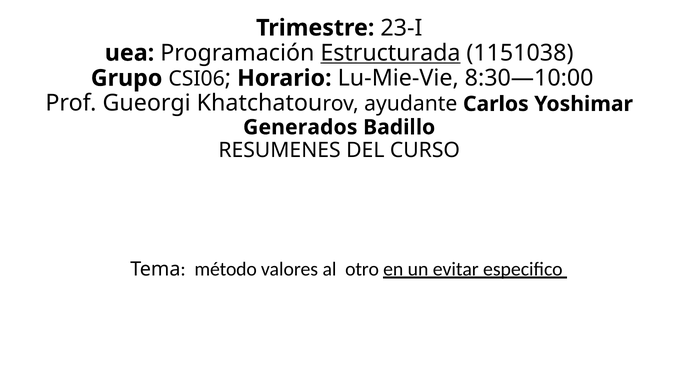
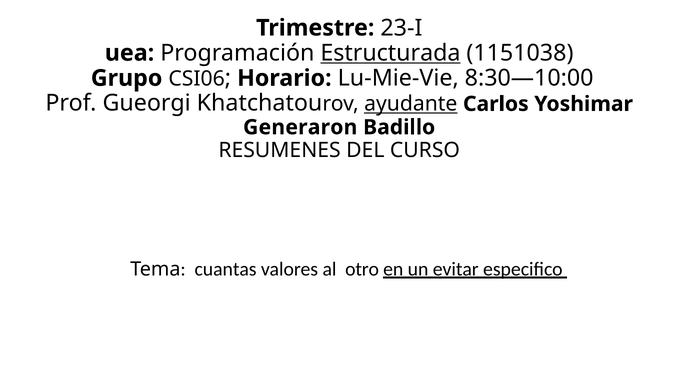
ayudante underline: none -> present (411, 104)
Generados: Generados -> Generaron (300, 127)
método: método -> cuantas (226, 269)
